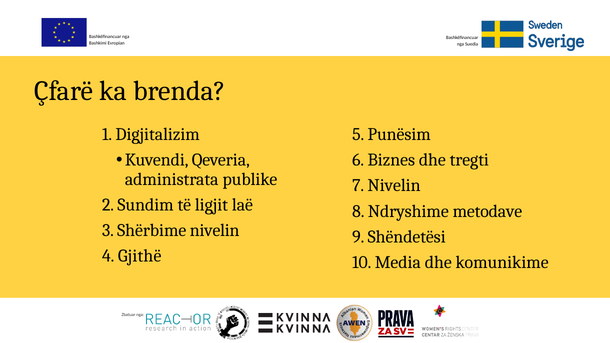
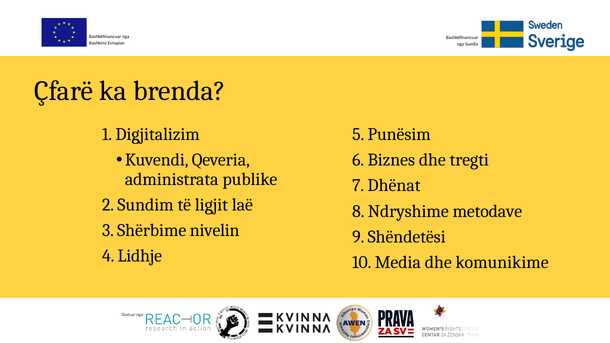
7 Nivelin: Nivelin -> Dhënat (394, 186)
Gjithë: Gjithë -> Lidhje (140, 256)
